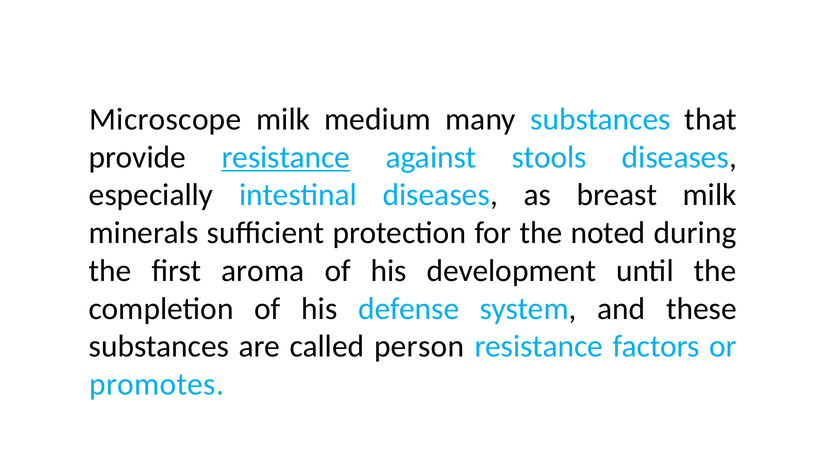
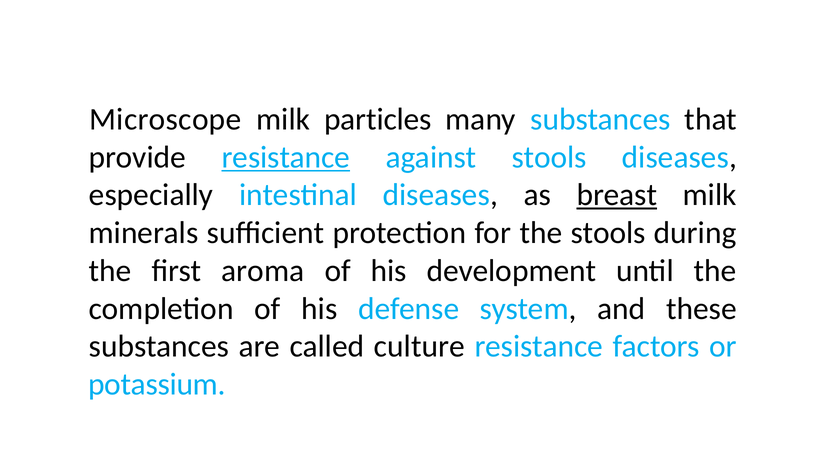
medium: medium -> particles (378, 119)
breast underline: none -> present (617, 195)
the noted: noted -> stools (608, 233)
person: person -> culture (419, 346)
promotes: promotes -> potassium (157, 384)
